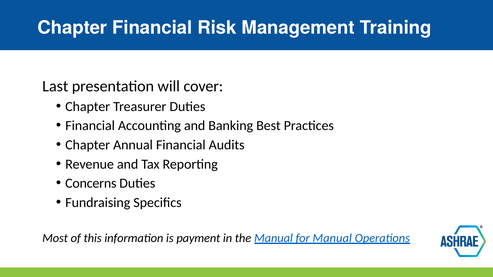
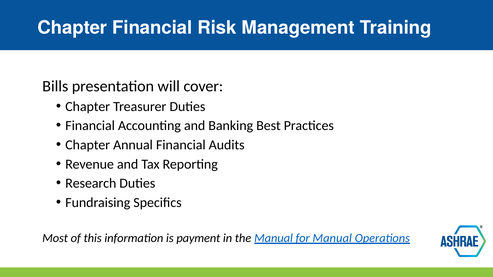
Last: Last -> Bills (55, 86)
Concerns: Concerns -> Research (91, 183)
